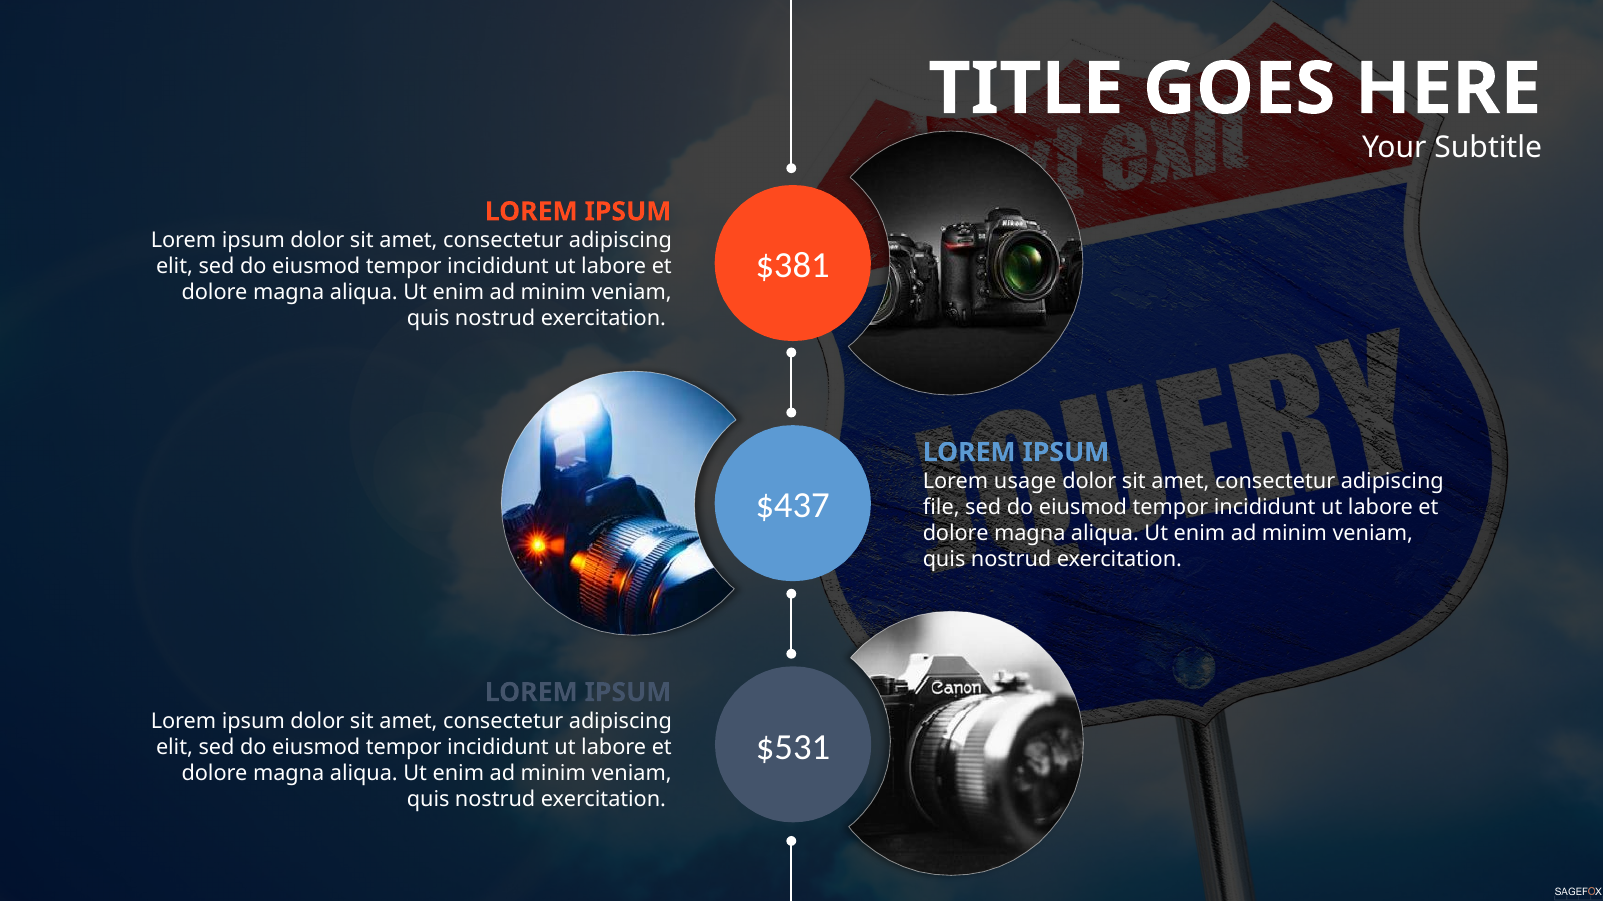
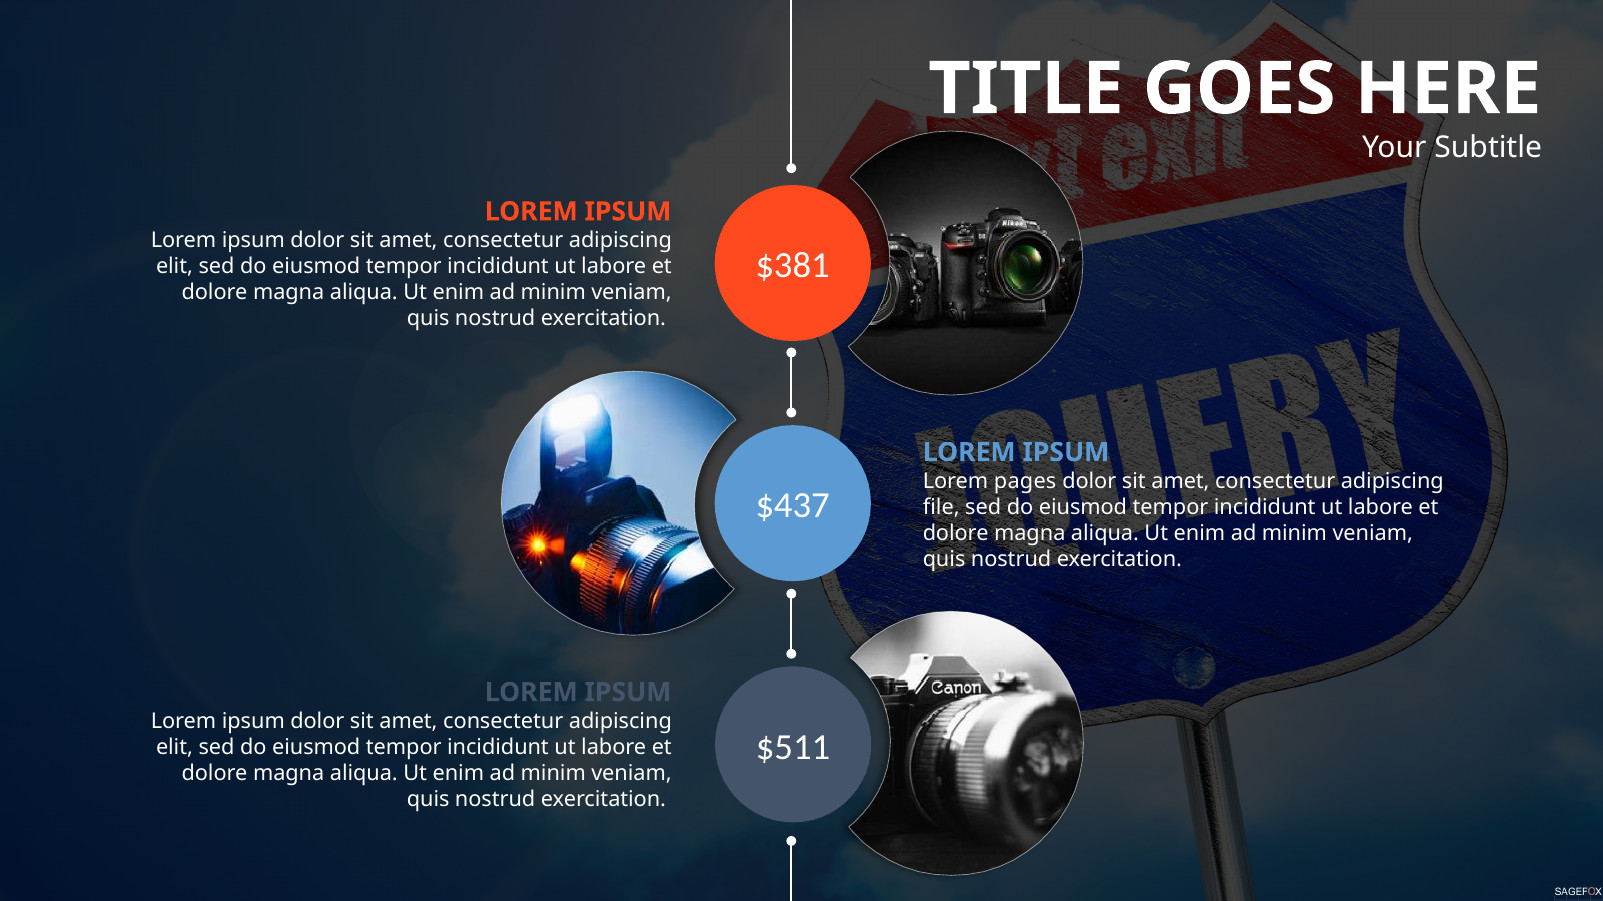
usage: usage -> pages (1025, 481)
$531: $531 -> $511 (793, 747)
